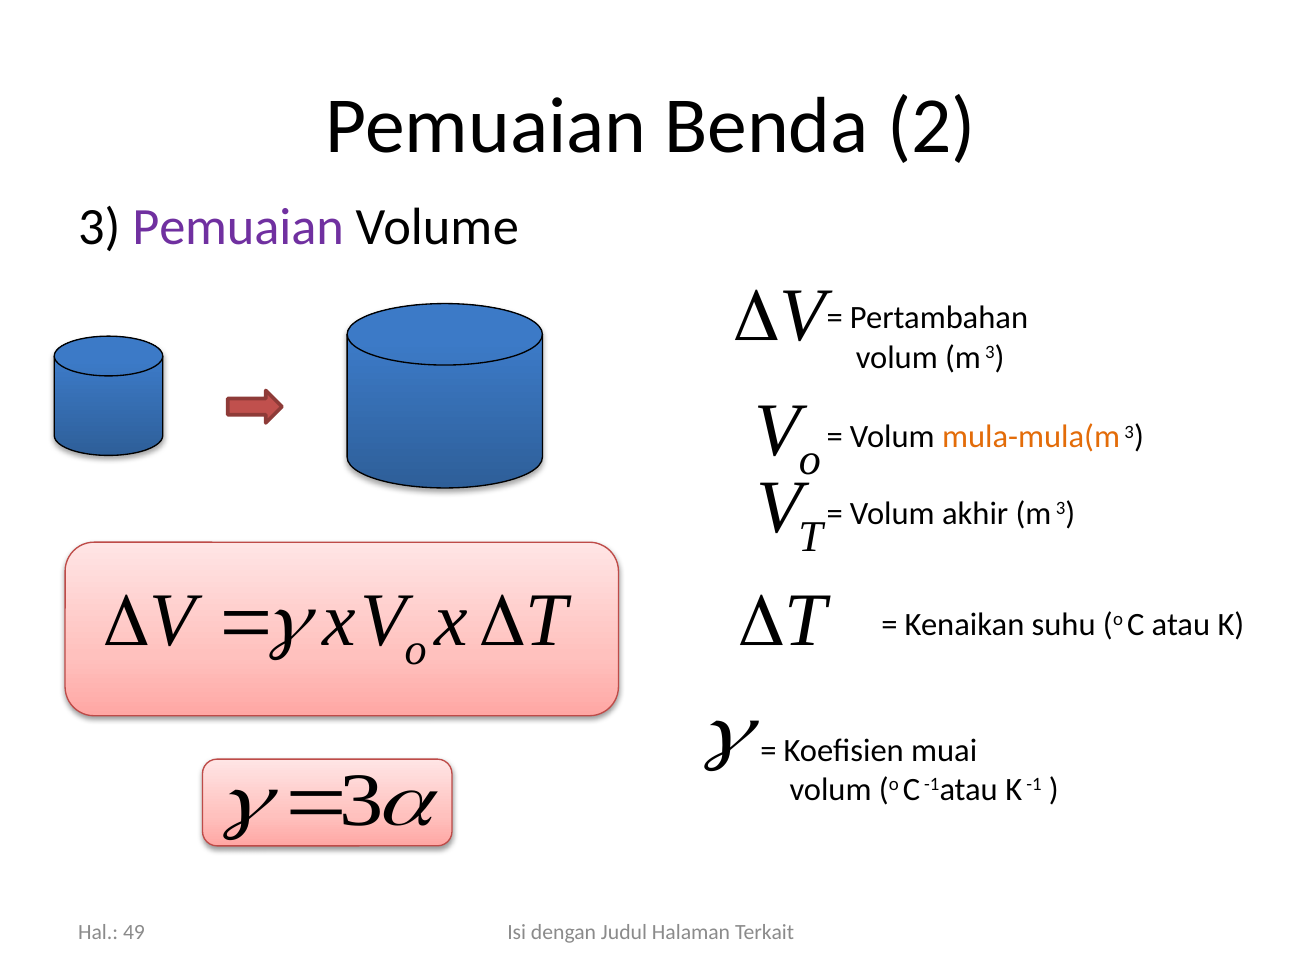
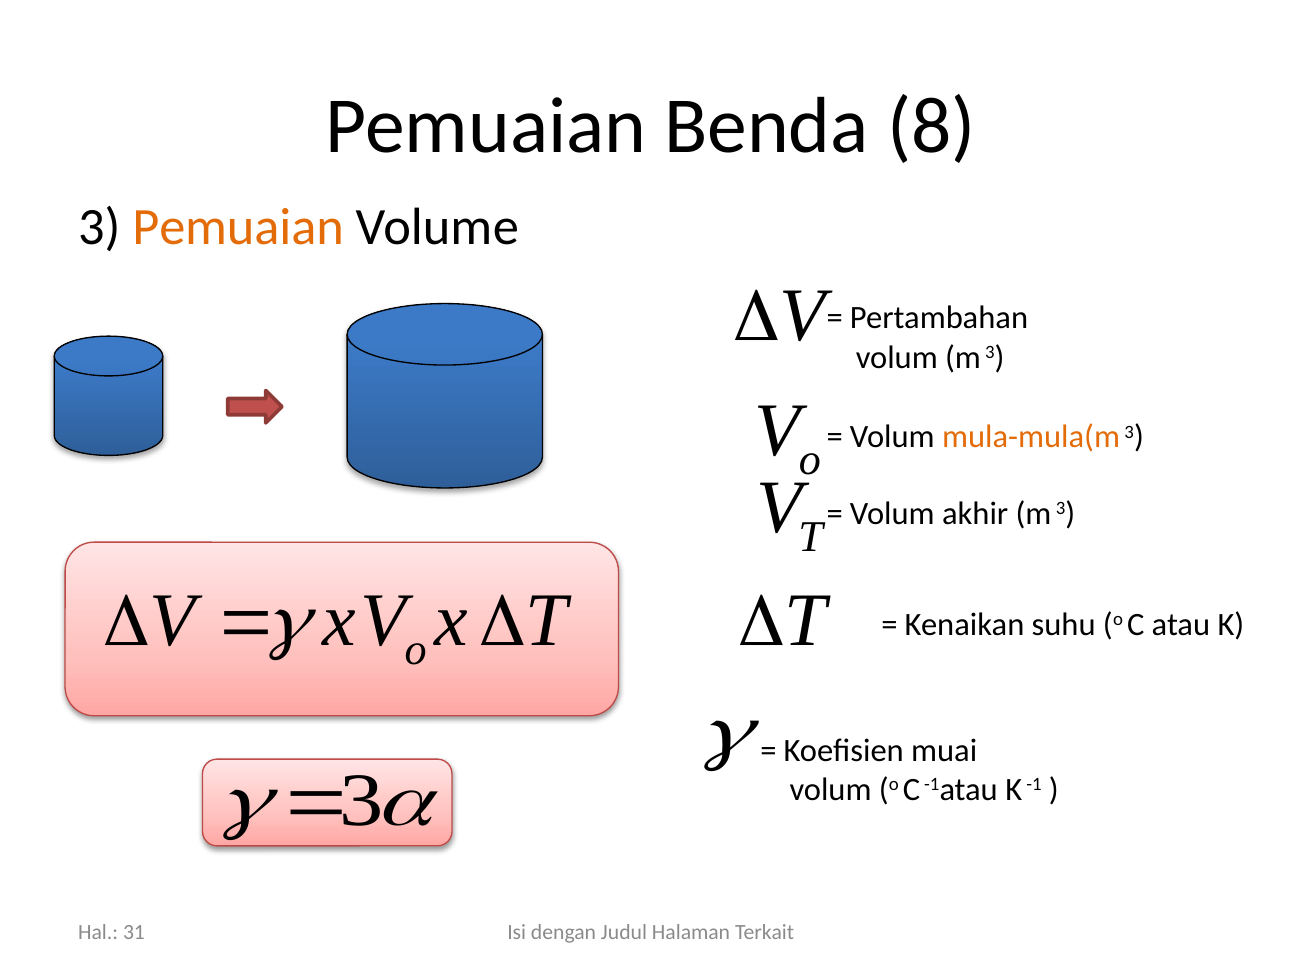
2: 2 -> 8 (932, 126)
Pemuaian colour: purple -> orange (238, 227)
49: 49 -> 31 (134, 932)
